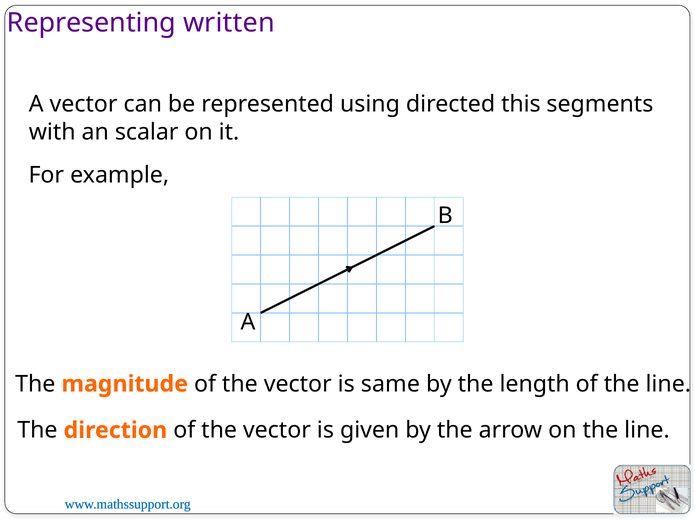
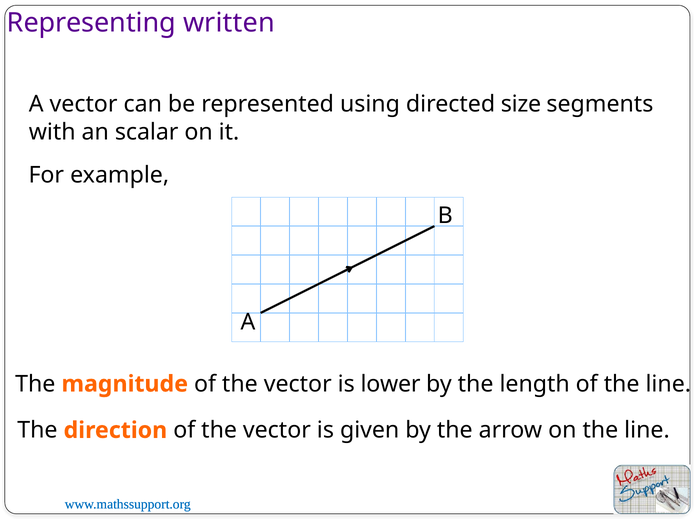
this: this -> size (521, 104)
same: same -> lower (391, 384)
